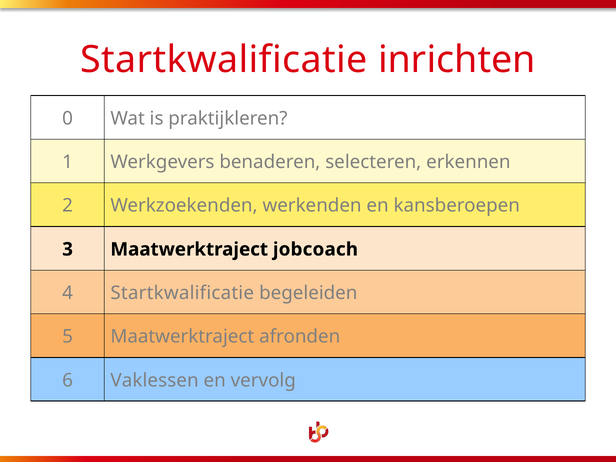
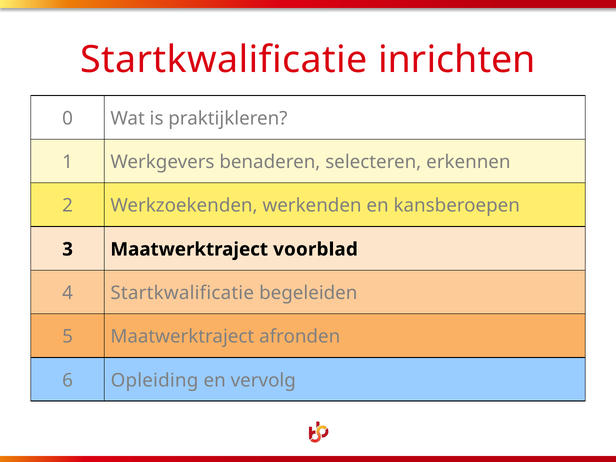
jobcoach: jobcoach -> voorblad (315, 249)
Vaklessen: Vaklessen -> Opleiding (154, 380)
